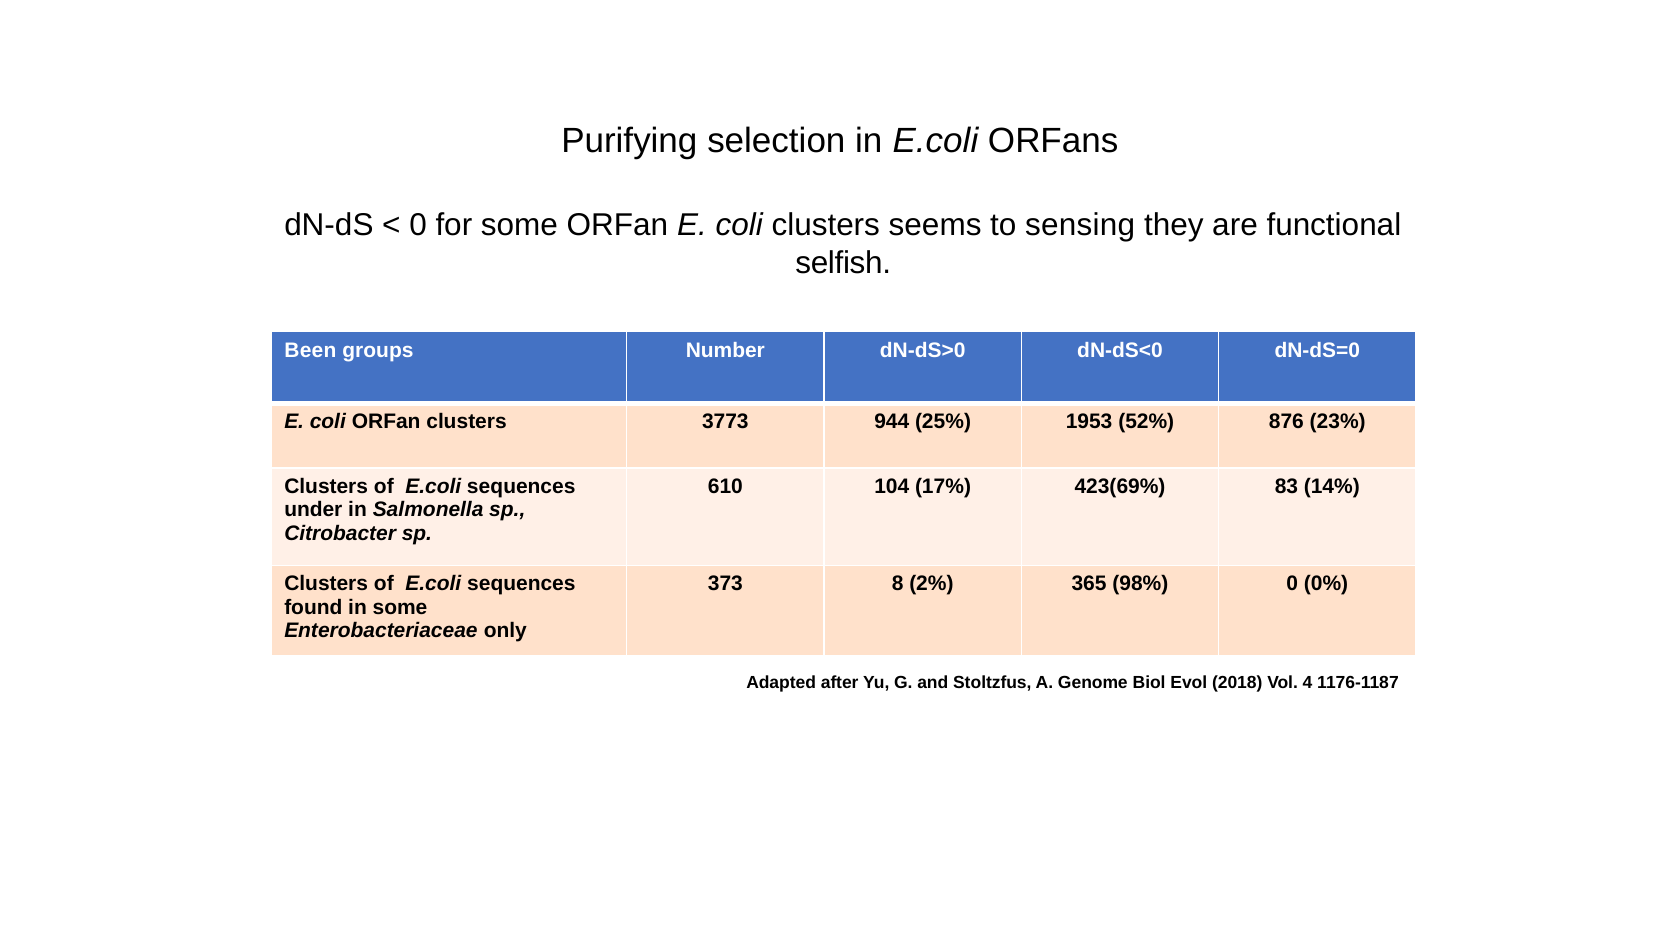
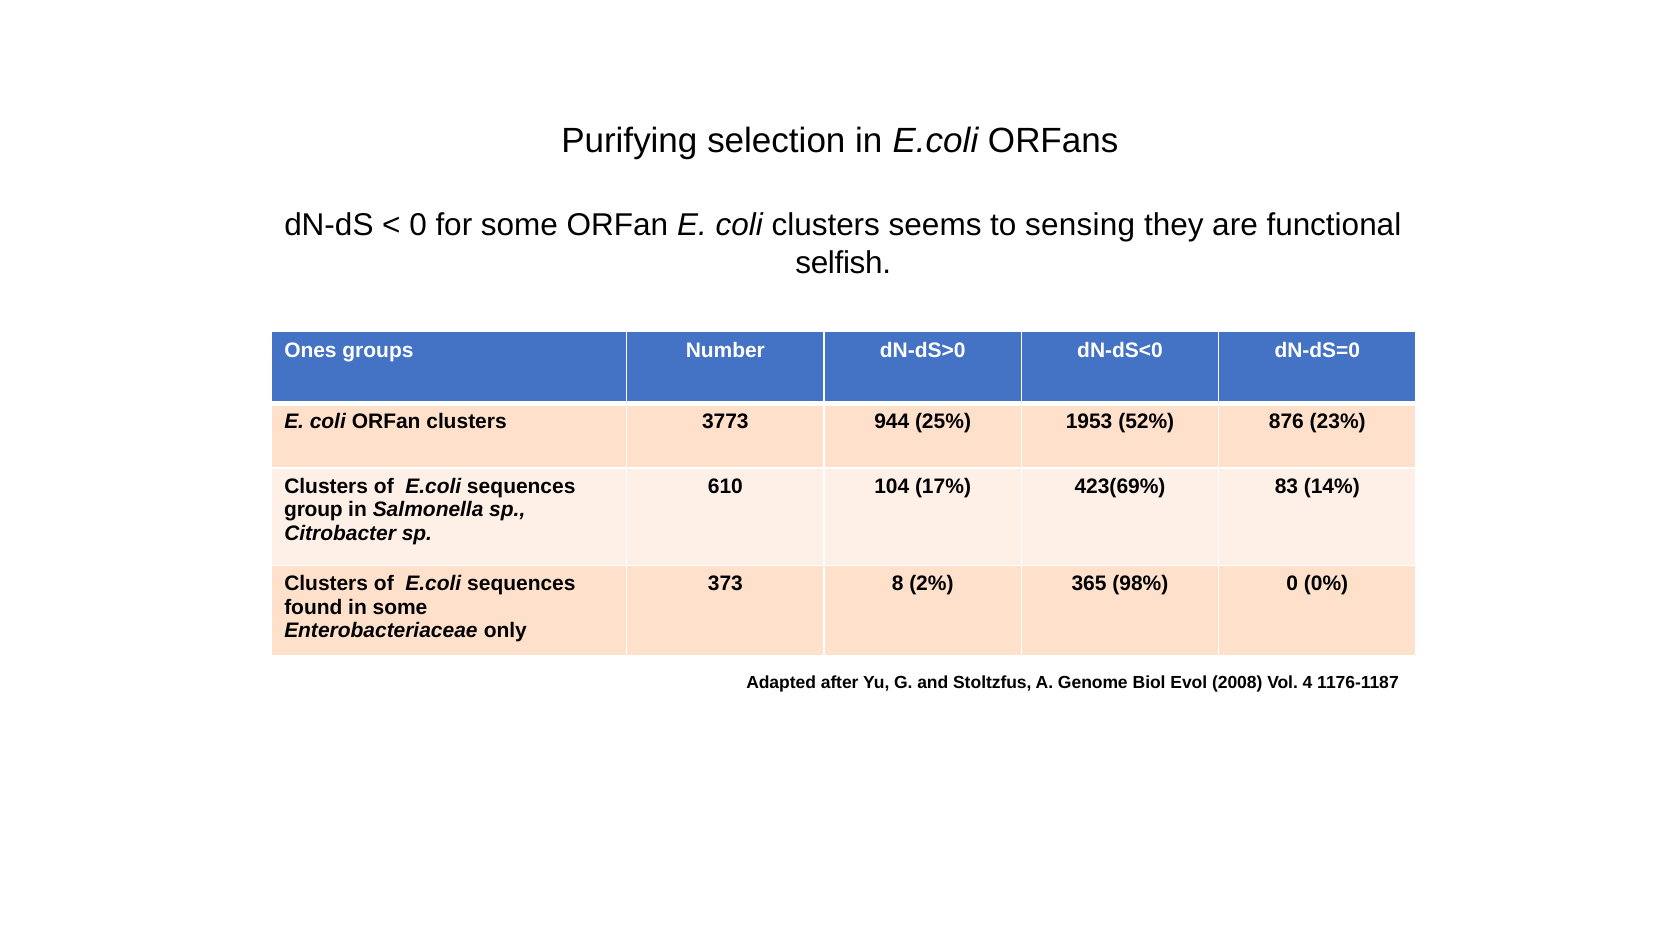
Been: Been -> Ones (310, 350)
under: under -> group (313, 510)
2018: 2018 -> 2008 (1237, 683)
